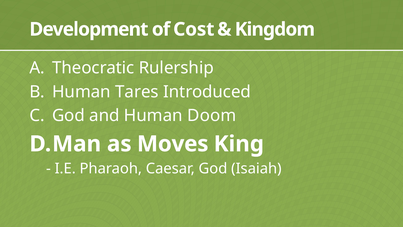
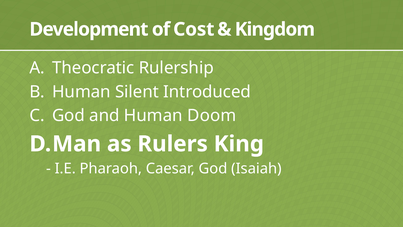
Tares: Tares -> Silent (137, 92)
Moves: Moves -> Rulers (173, 144)
